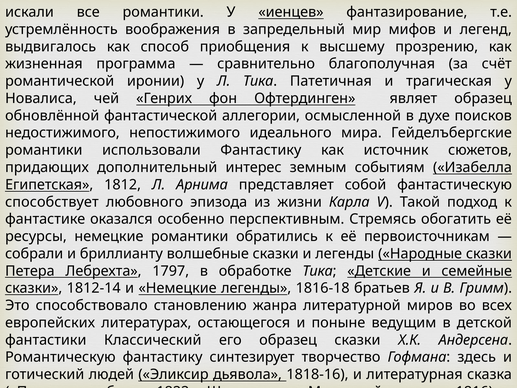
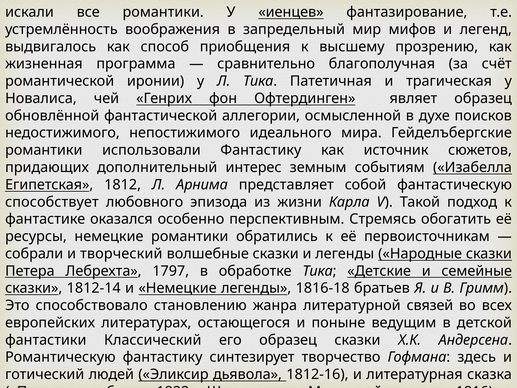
бриллианту: бриллианту -> творческий (121, 254)
миров: миров -> связей (430, 305)
1818-16: 1818-16 -> 1812-16 (317, 374)
